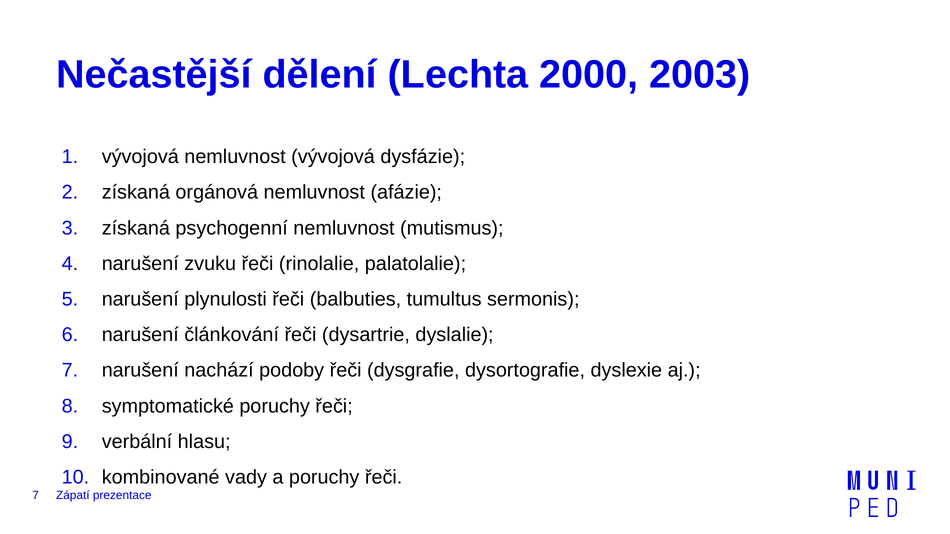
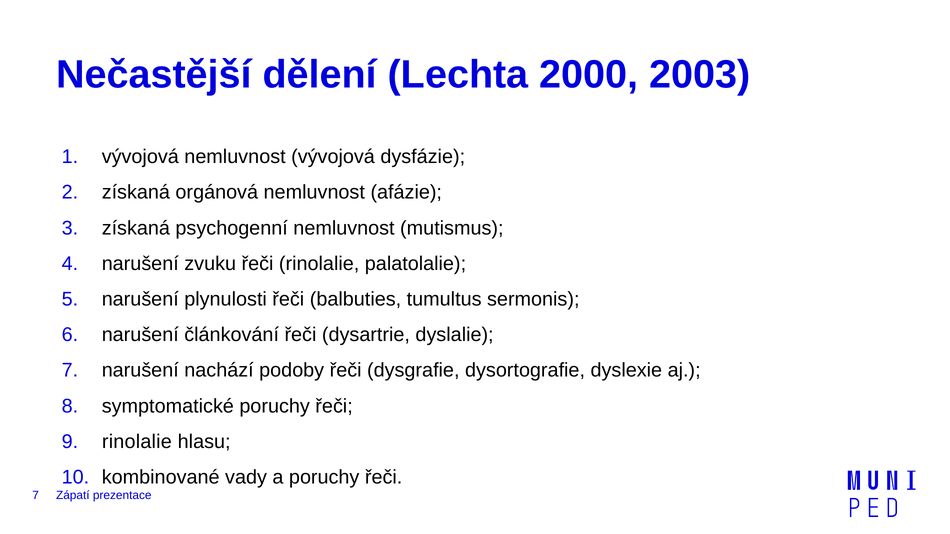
verbální: verbální -> rinolalie (137, 442)
